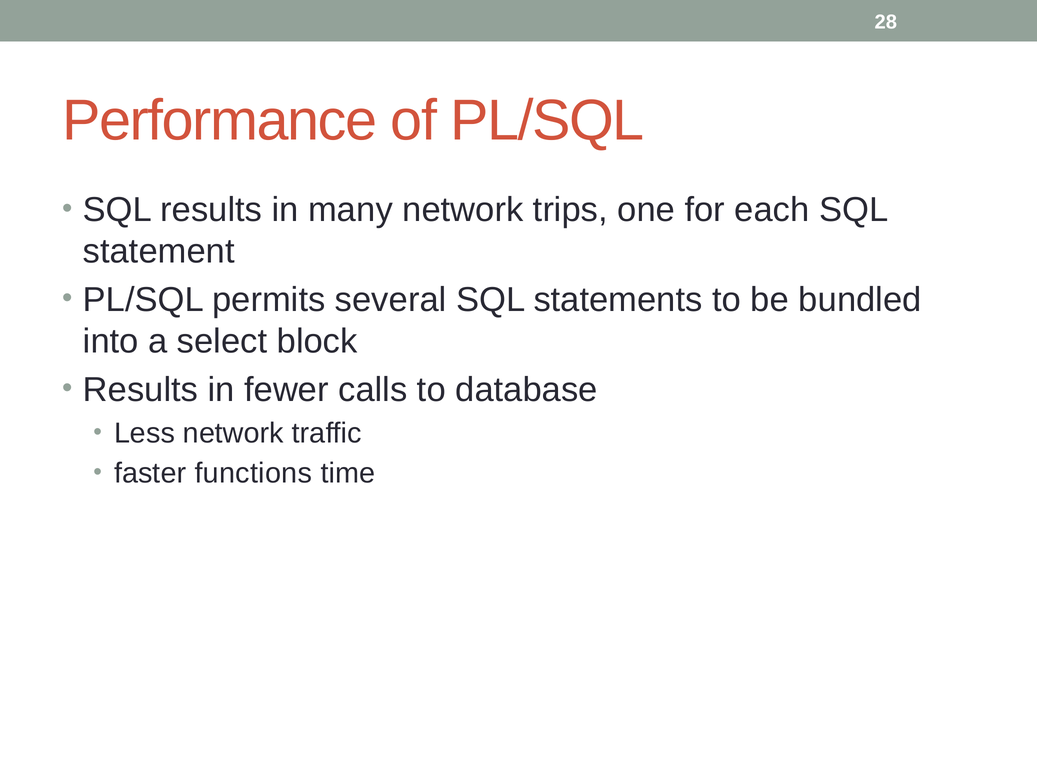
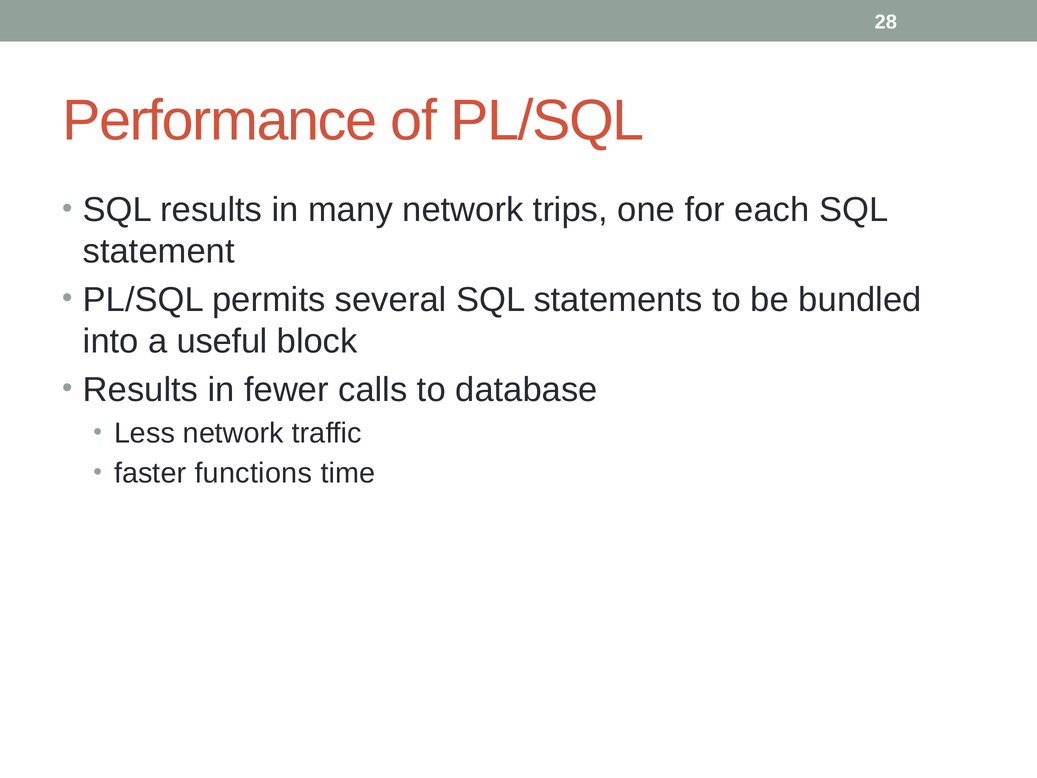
select: select -> useful (222, 341)
